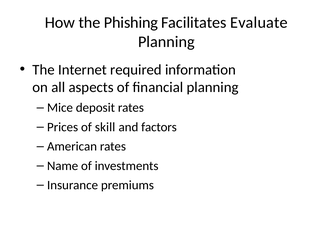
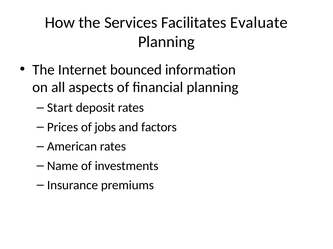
Phishing: Phishing -> Services (131, 23)
required: required -> bounced (136, 70)
Mice: Mice -> Start (60, 108)
skill: skill -> jobs (105, 127)
